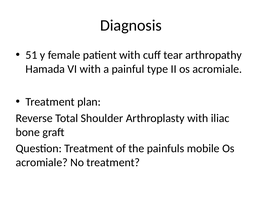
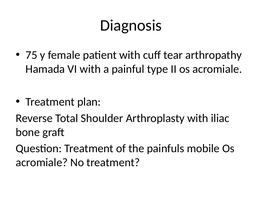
51: 51 -> 75 (31, 55)
